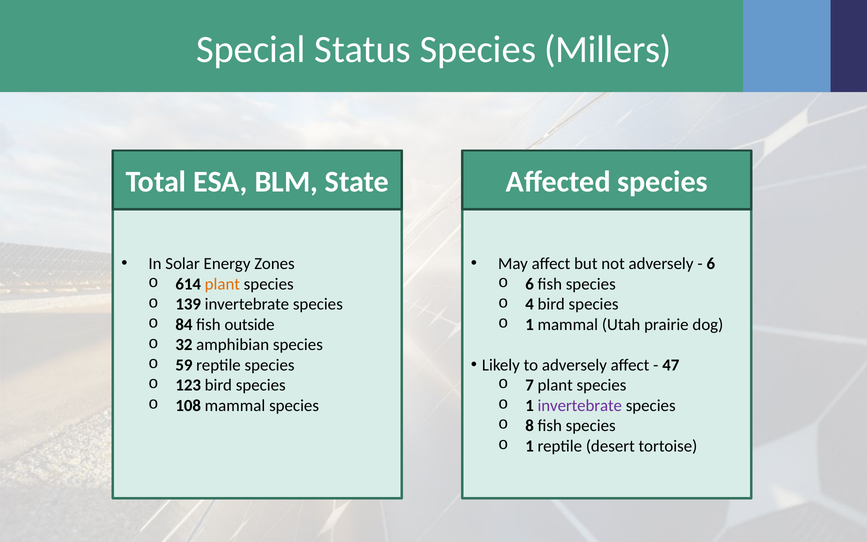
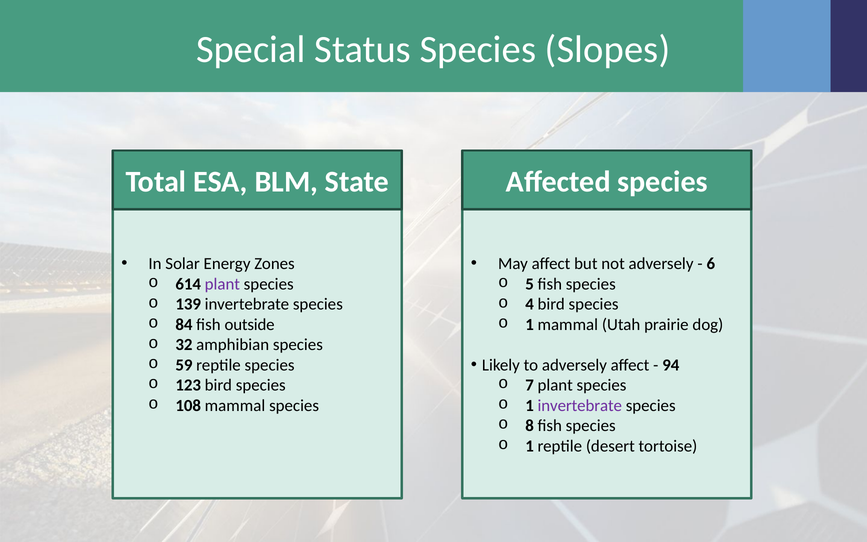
Millers: Millers -> Slopes (608, 50)
plant colour: orange -> purple (222, 284)
6: 6 -> 5 (530, 284)
47: 47 -> 94 (671, 365)
